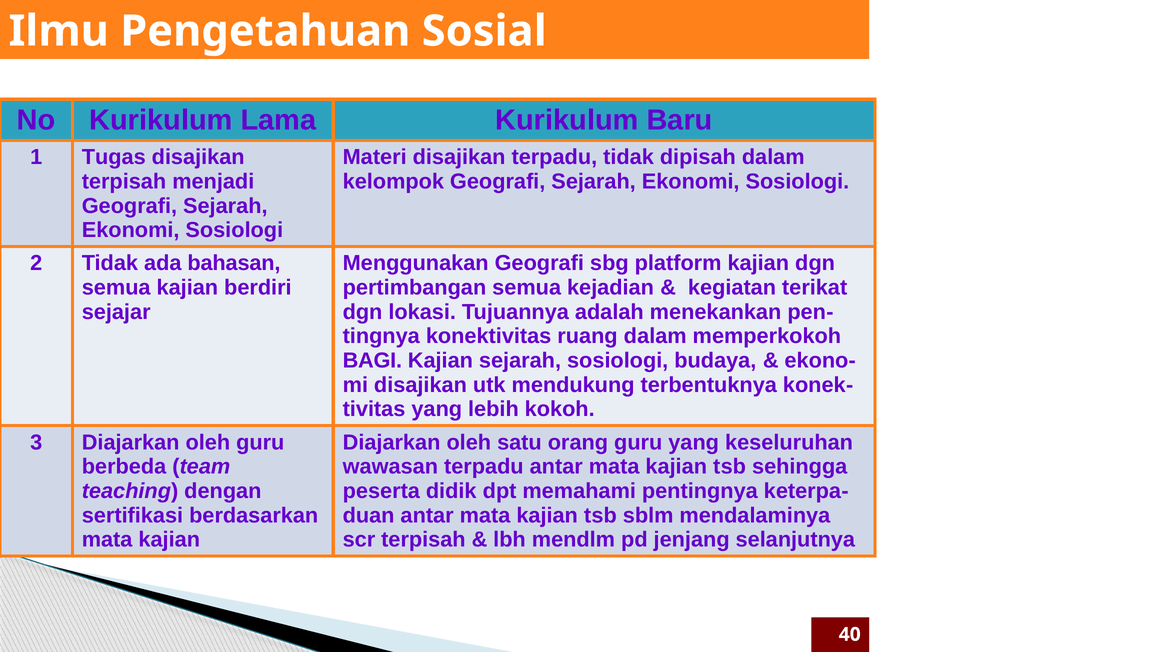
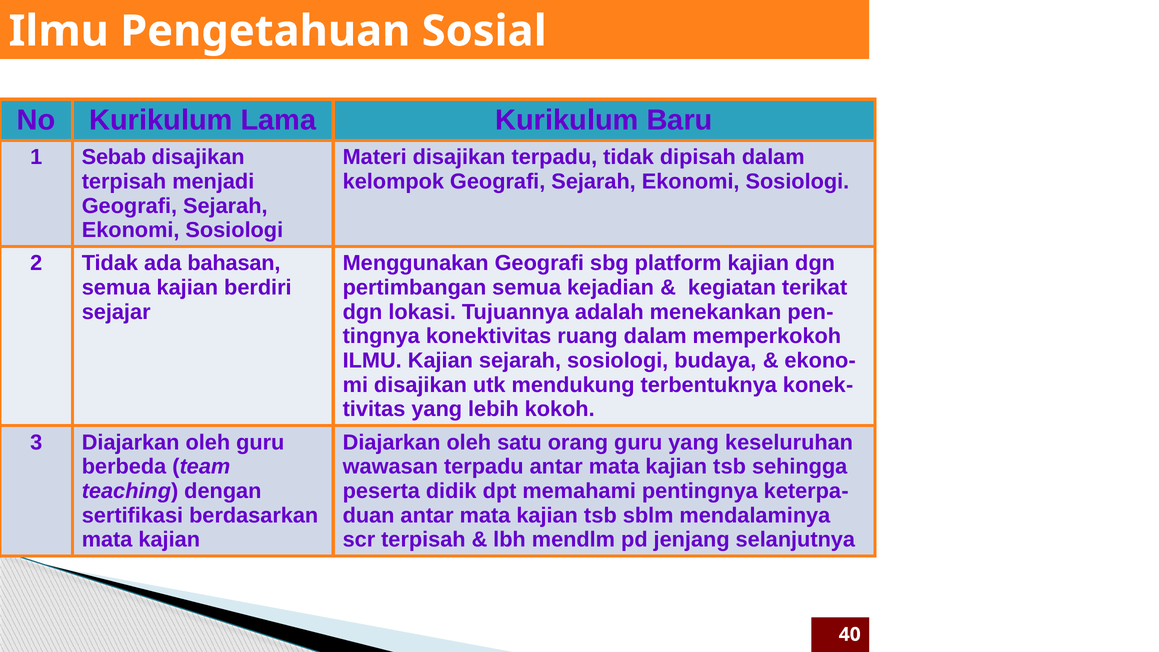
Tugas: Tugas -> Sebab (114, 157)
BAGI: BAGI -> ILMU (372, 361)
